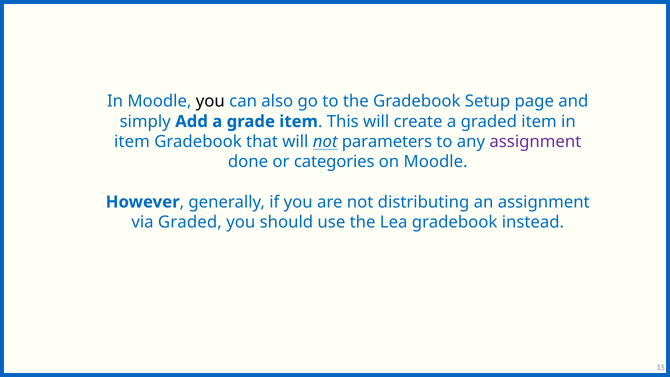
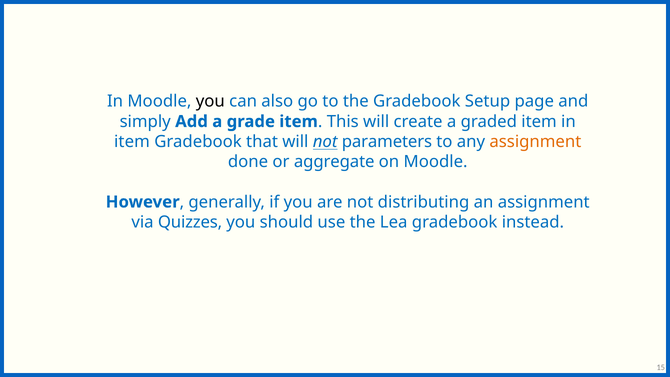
assignment colour: purple -> orange (535, 142)
categories: categories -> aggregate (334, 162)
via Graded: Graded -> Quizzes (190, 222)
